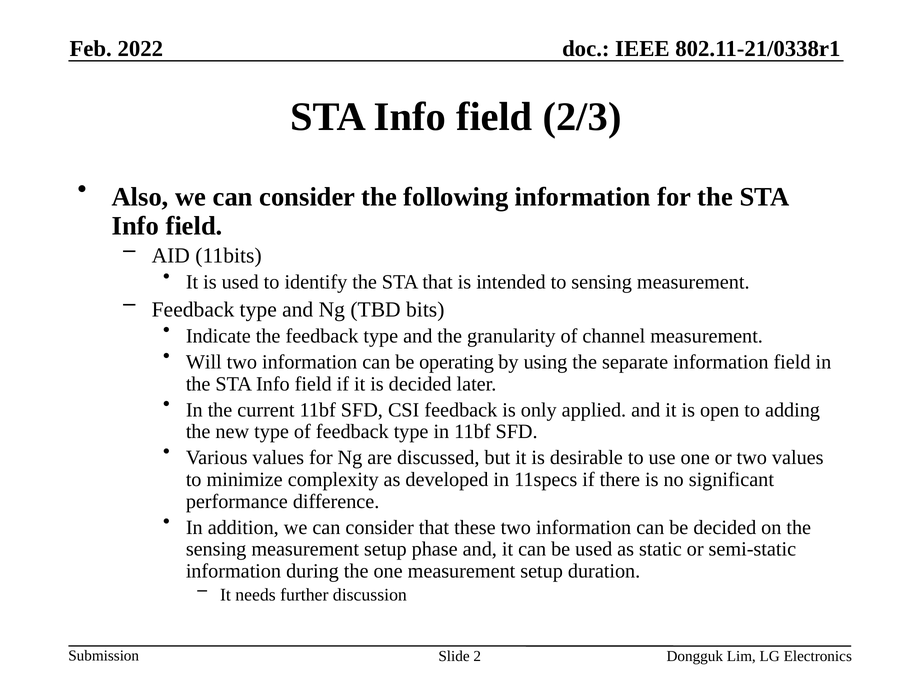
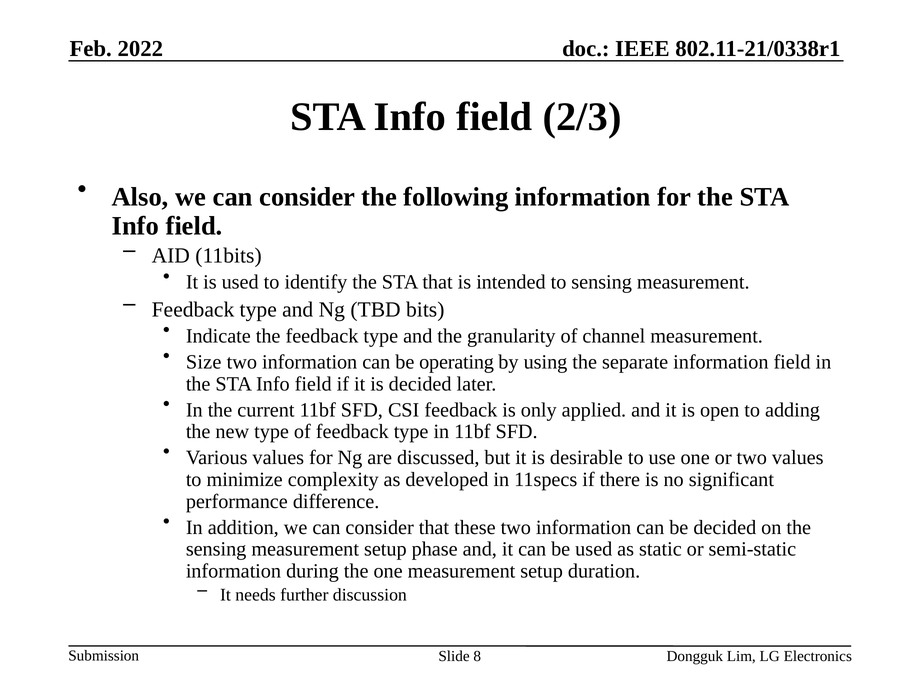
Will: Will -> Size (204, 362)
2: 2 -> 8 (477, 656)
